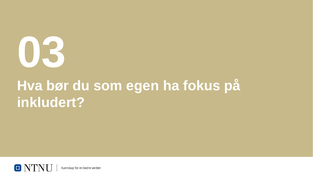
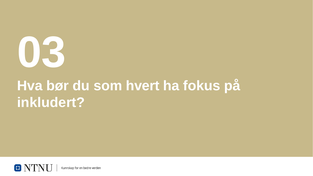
egen: egen -> hvert (143, 86)
